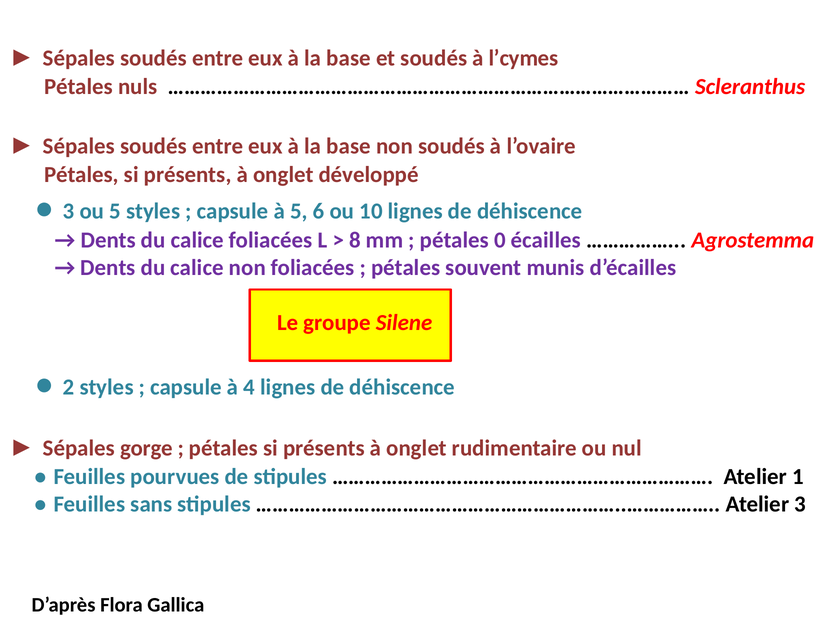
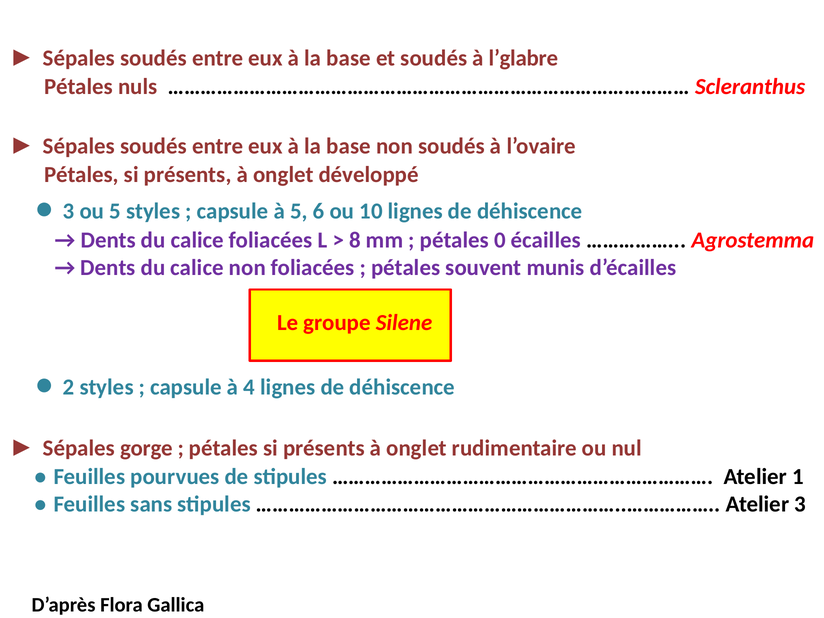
l’cymes: l’cymes -> l’glabre (523, 58)
